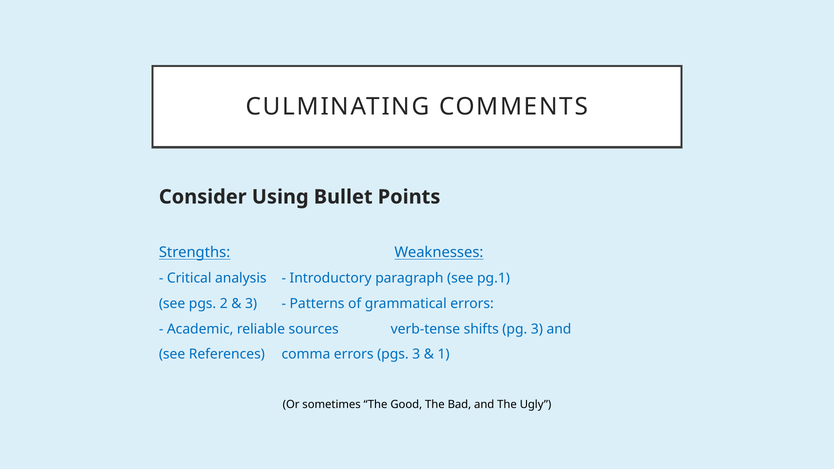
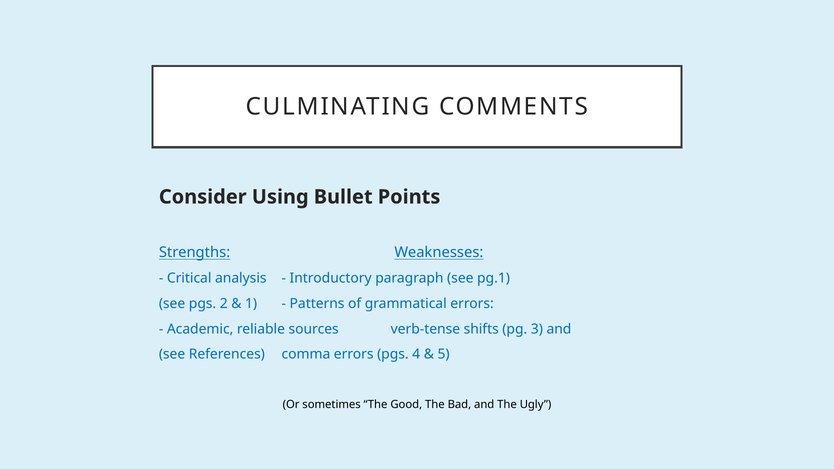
3: 3 -> 1 (251, 304)
pgs 3: 3 -> 4 (416, 354)
1: 1 -> 5 (444, 354)
